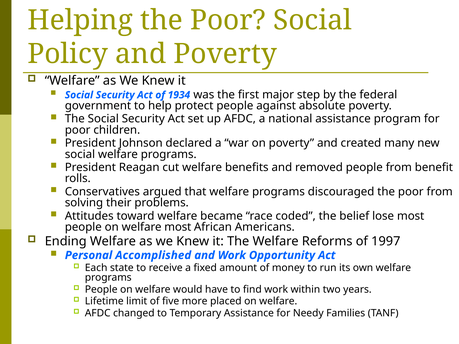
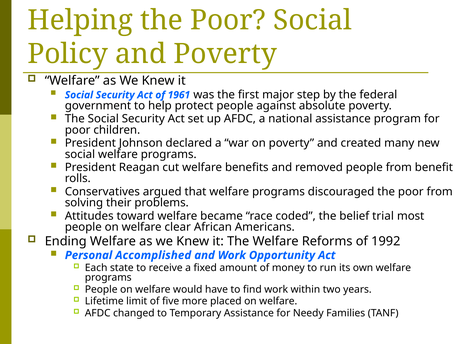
1934: 1934 -> 1961 (179, 95)
lose: lose -> trial (383, 216)
welfare most: most -> clear (178, 227)
1997: 1997 -> 1992 (386, 241)
